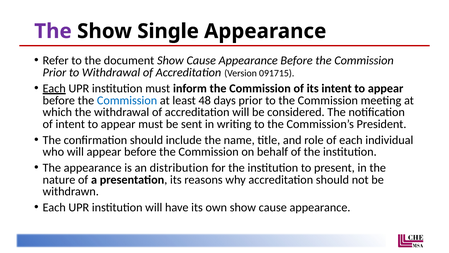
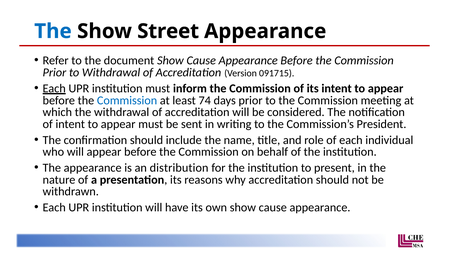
The colour: purple -> blue (53, 31)
Single: Single -> Street (168, 31)
48: 48 -> 74 (205, 100)
